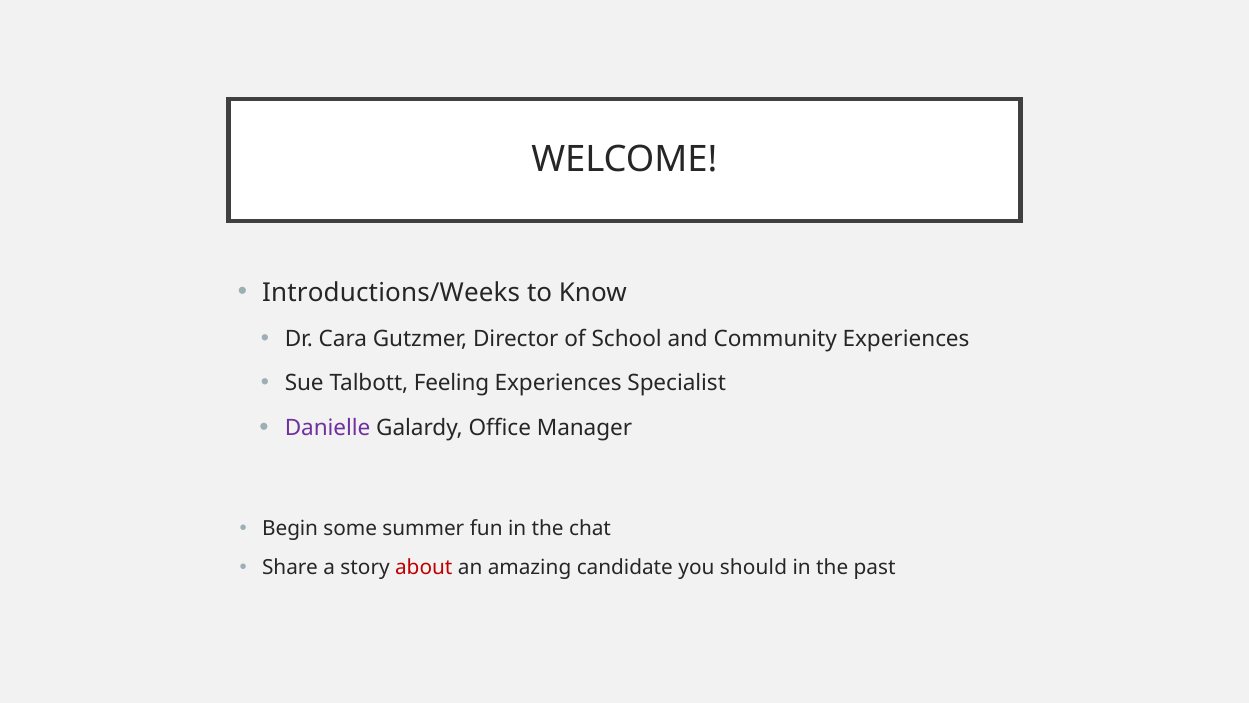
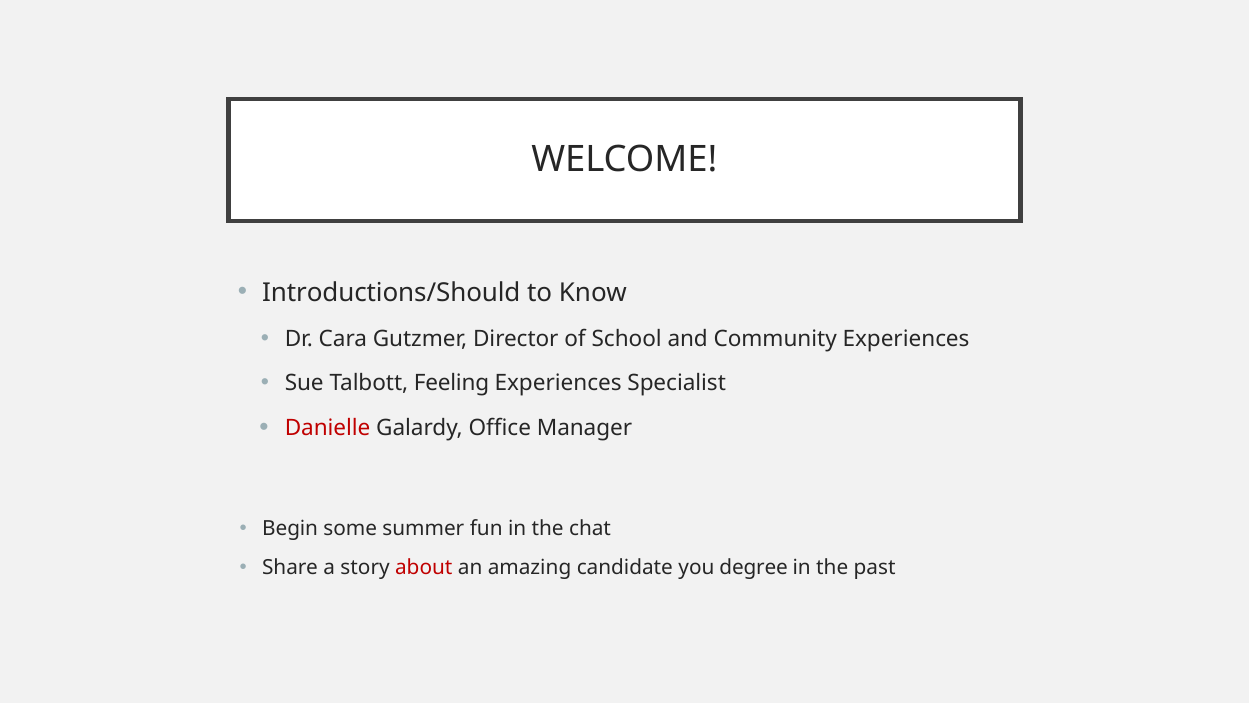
Introductions/Weeks: Introductions/Weeks -> Introductions/Should (391, 292)
Danielle colour: purple -> red (328, 428)
should: should -> degree (754, 567)
